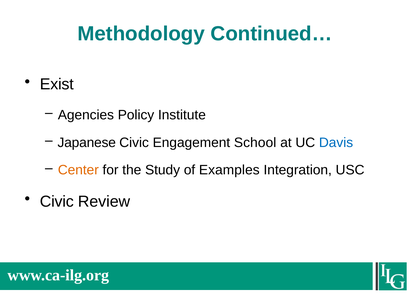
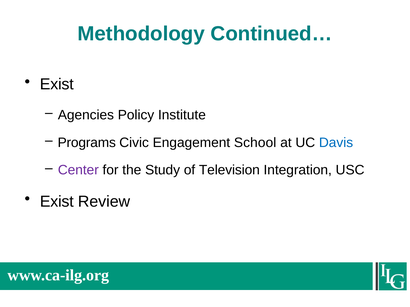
Japanese: Japanese -> Programs (87, 143)
Center colour: orange -> purple (78, 170)
Examples: Examples -> Television (229, 170)
Civic: Civic -> Exist (57, 202)
